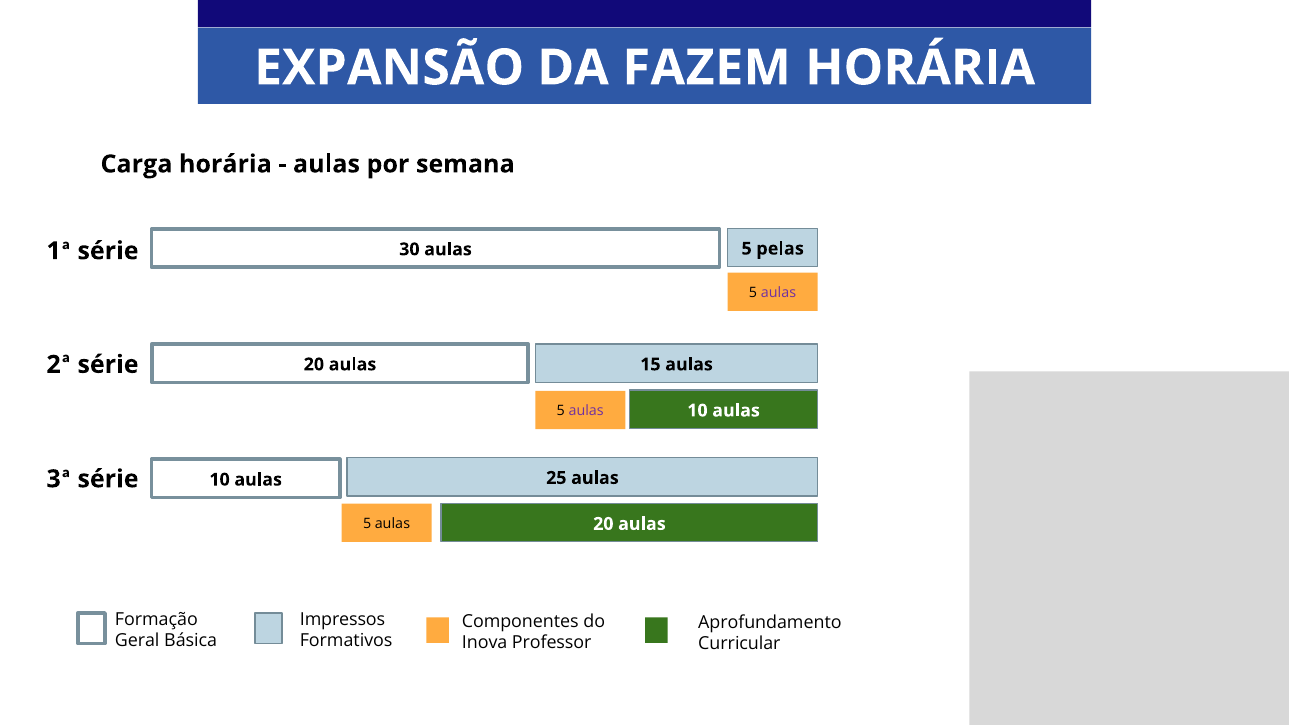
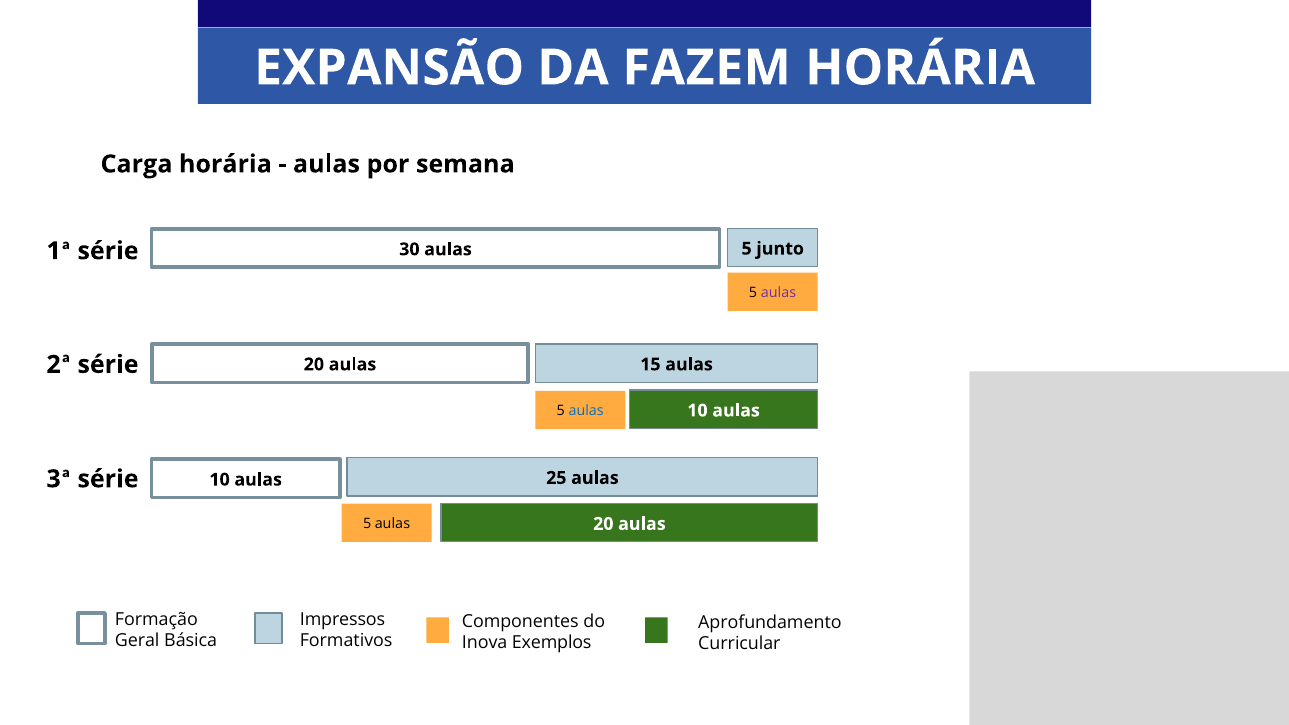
pelas: pelas -> junto (780, 249)
aulas colour: purple -> blue (586, 411)
Professor: Professor -> Exemplos (552, 643)
